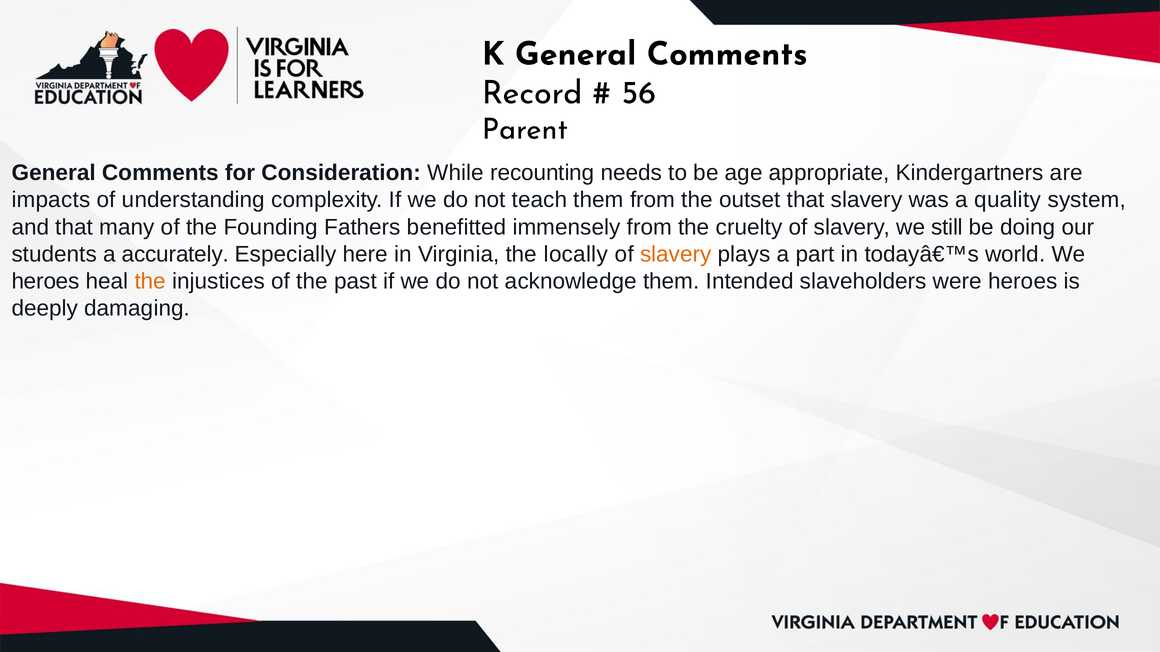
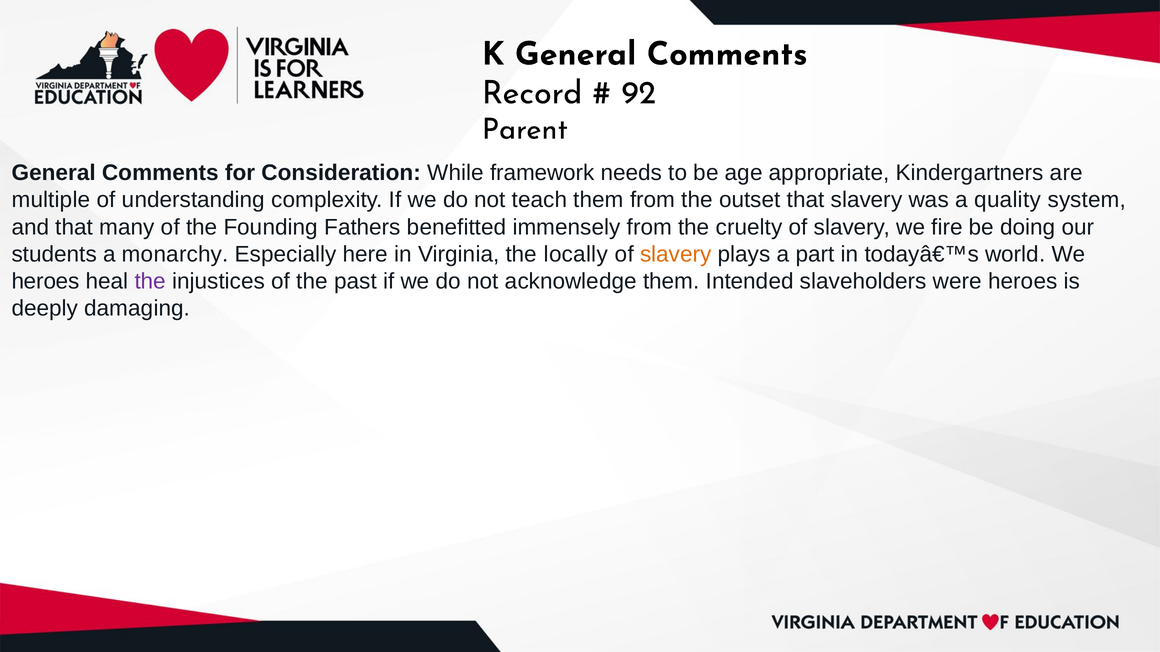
56: 56 -> 92 (639, 93)
recounting: recounting -> framework (542, 173)
impacts: impacts -> multiple (51, 200)
still: still -> fire (947, 227)
accurately: accurately -> monarchy (175, 254)
the colour: orange -> purple (150, 281)
